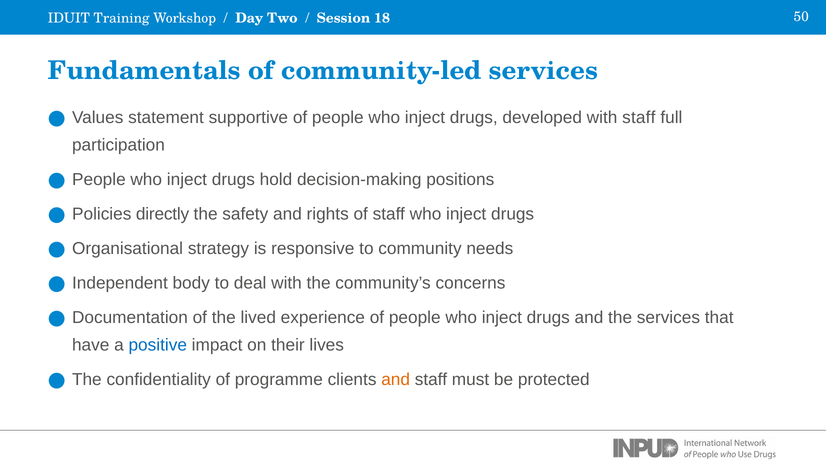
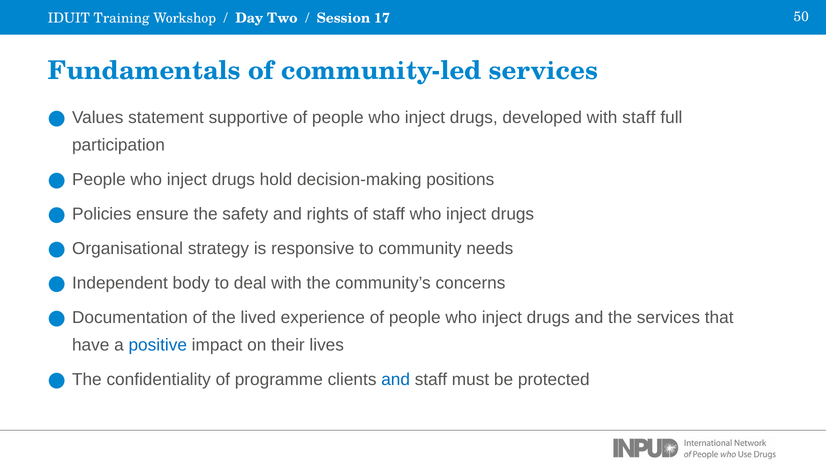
18: 18 -> 17 (382, 18)
directly: directly -> ensure (162, 214)
and colour: orange -> blue (396, 379)
